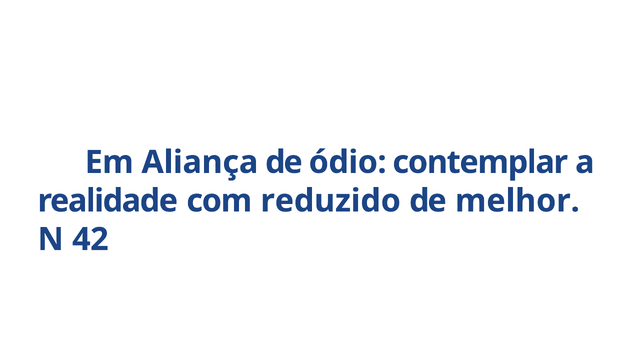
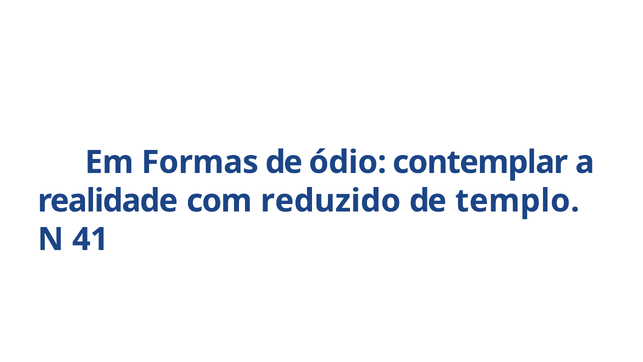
Aliança: Aliança -> Formas (200, 162)
melhor: melhor -> templo (517, 201)
42: 42 -> 41 (90, 240)
